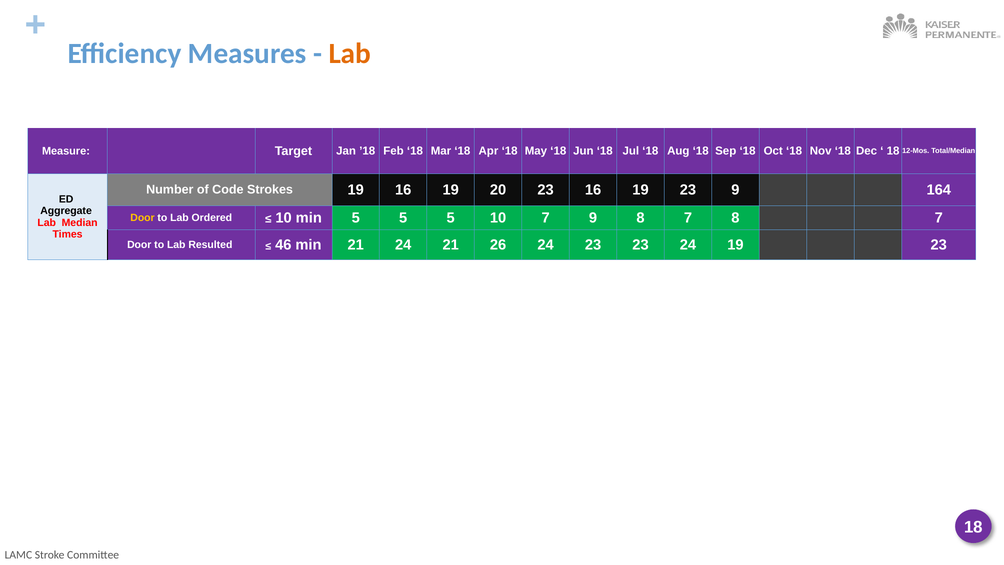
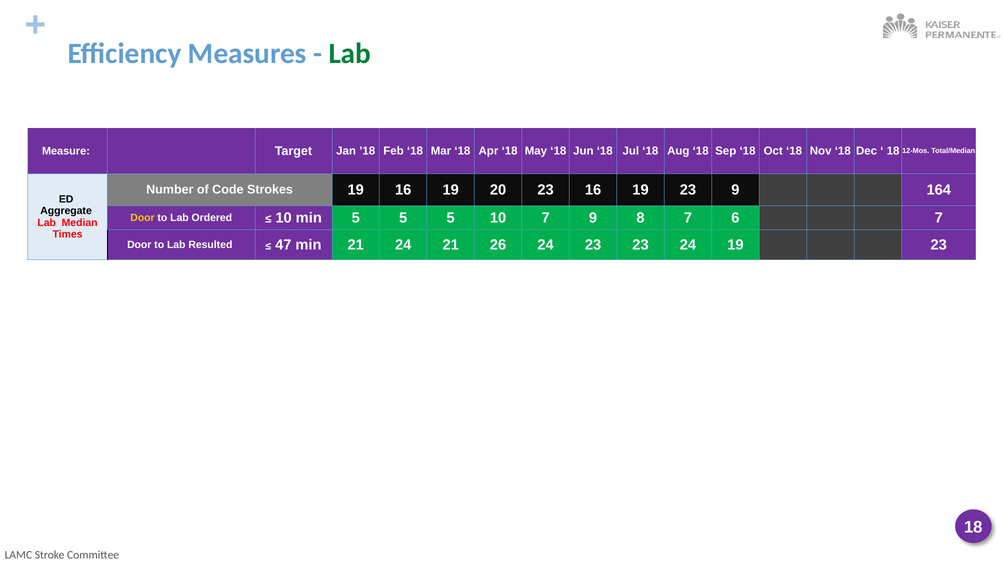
Lab colour: orange -> green (350, 54)
7 8: 8 -> 6 (735, 218)
46: 46 -> 47 (283, 245)
